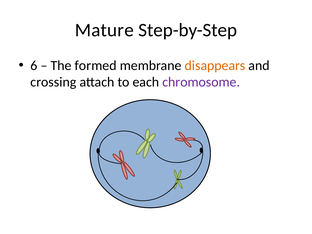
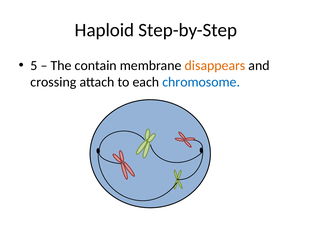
Mature: Mature -> Haploid (104, 30)
6: 6 -> 5 (34, 65)
formed: formed -> contain (96, 65)
chromosome colour: purple -> blue (201, 82)
